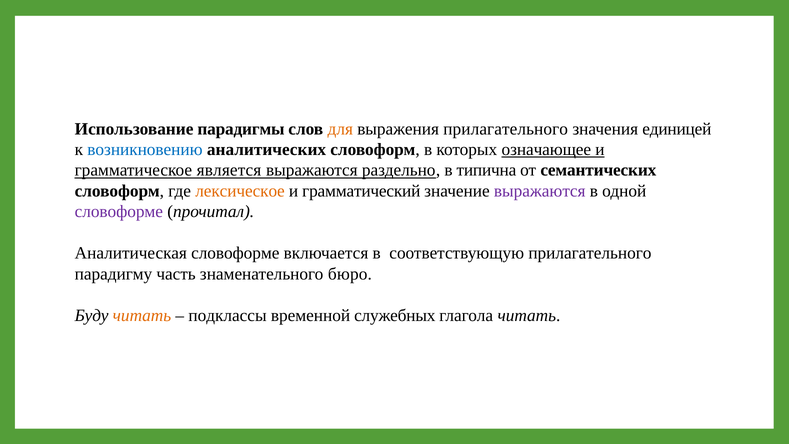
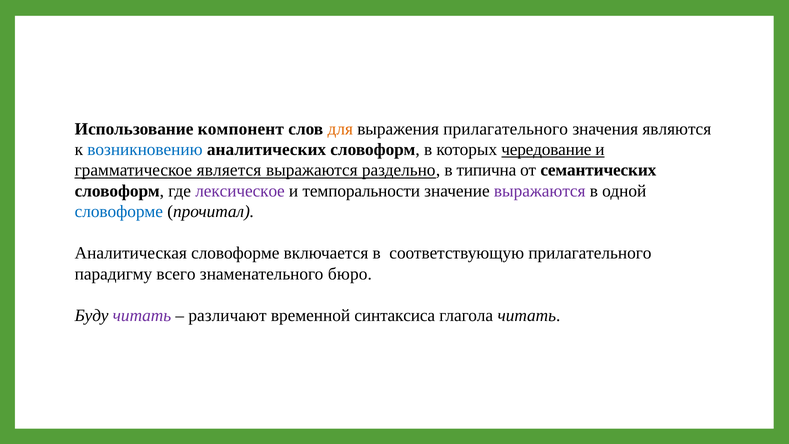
парадигмы: парадигмы -> компонент (241, 129)
единицей: единицей -> являются (677, 129)
означающее: означающее -> чередование (546, 150)
лексическое colour: orange -> purple (240, 191)
грамматический: грамматический -> темпоральности (361, 191)
словоформе colour: purple -> blue (119, 212)
часть: часть -> всего (176, 274)
читать colour: orange -> purple (142, 315)
подклассы: подклассы -> различают (227, 315)
служебных: служебных -> синтаксиса (395, 315)
